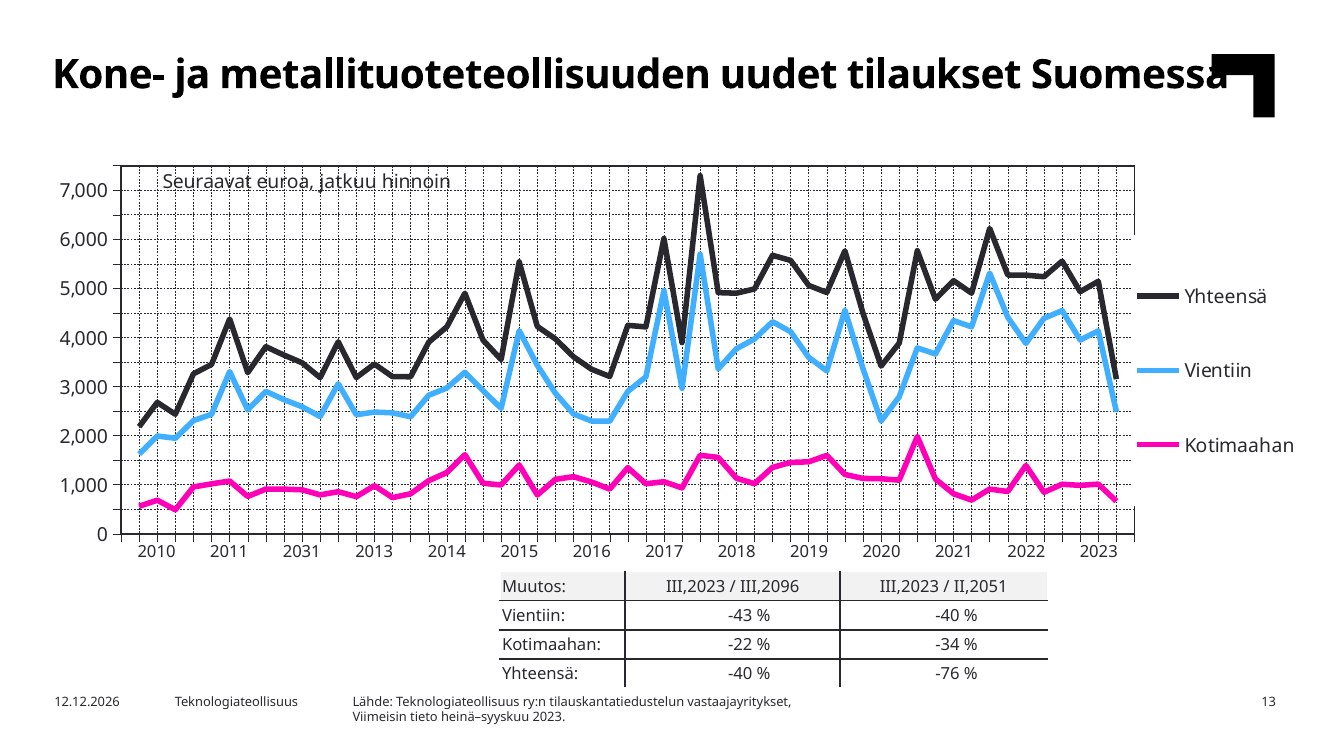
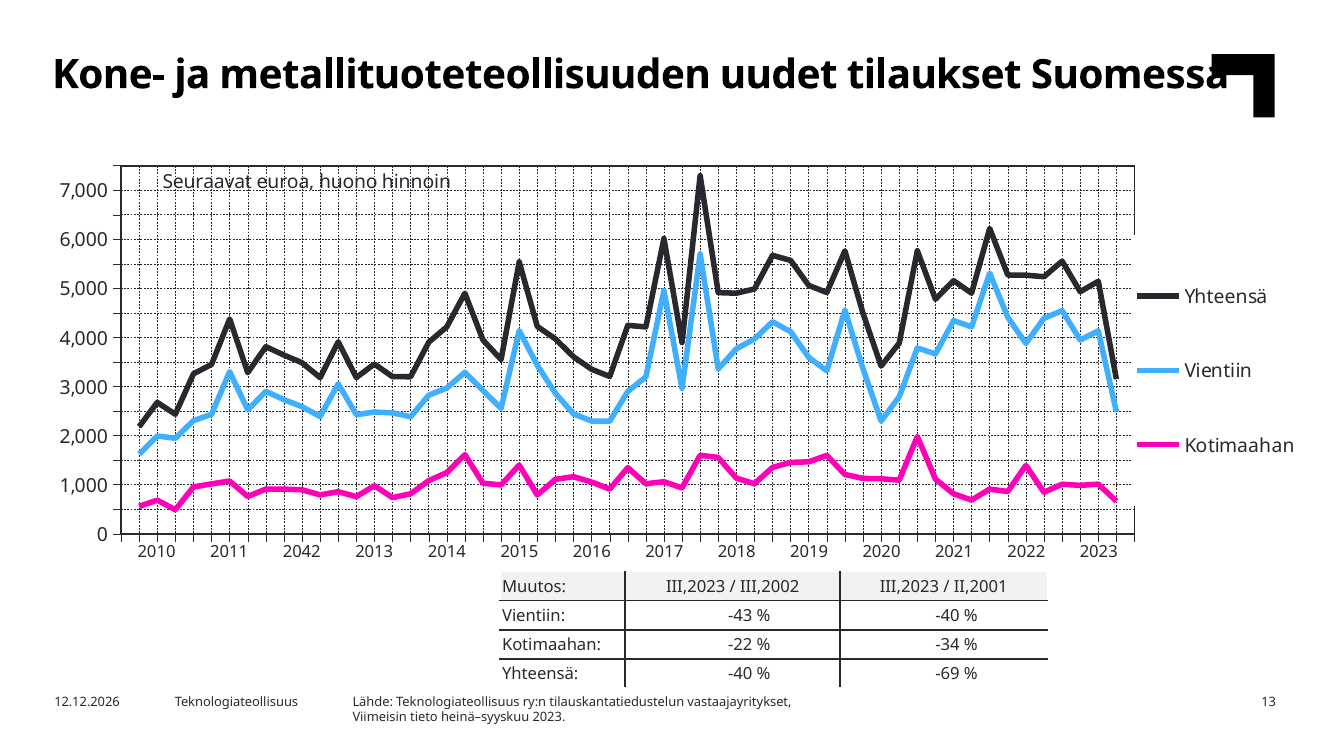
jatkuu: jatkuu -> huono (348, 182)
2031: 2031 -> 2042 (302, 553)
III,2096: III,2096 -> III,2002 (770, 587)
II,2051: II,2051 -> II,2001 (981, 587)
-76: -76 -> -69 (947, 675)
